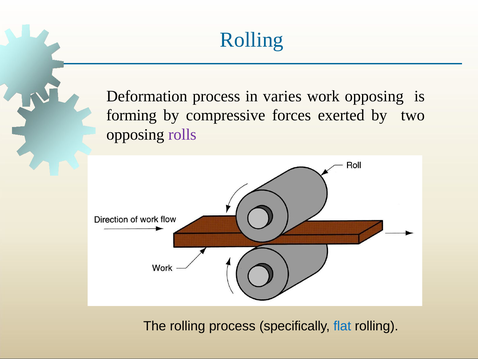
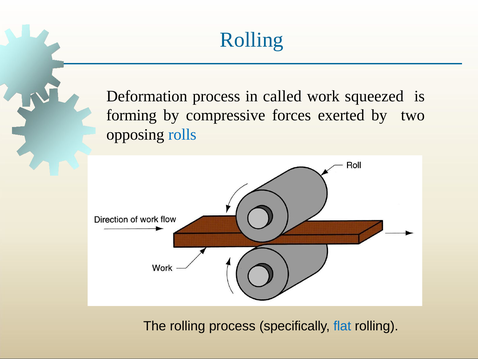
varies: varies -> called (282, 96)
work opposing: opposing -> squeezed (374, 96)
rolls colour: purple -> blue (182, 134)
